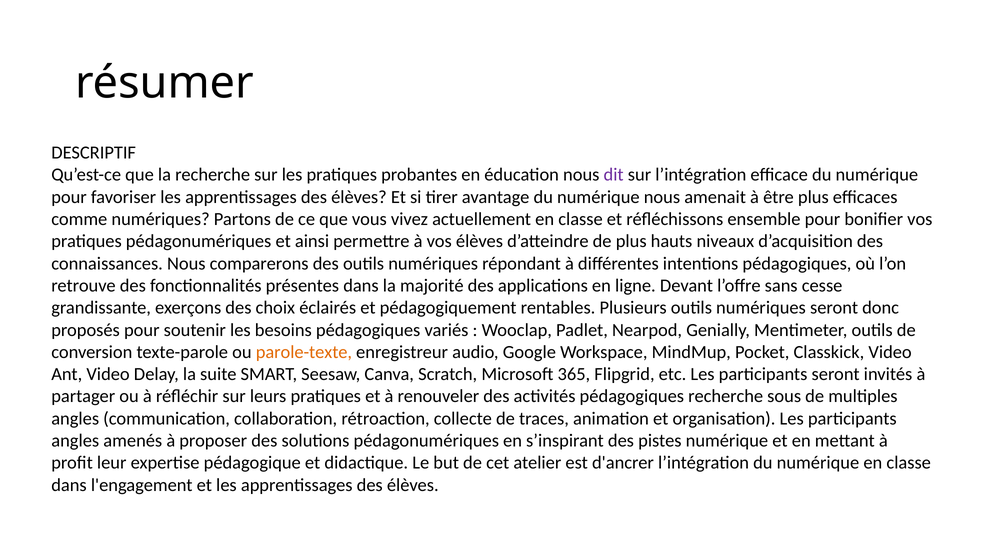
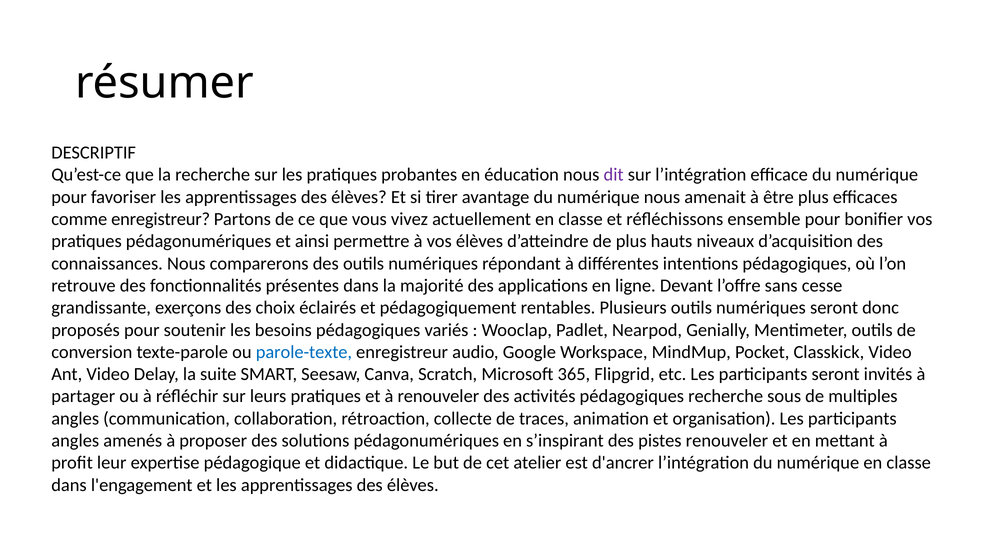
comme numériques: numériques -> enregistreur (161, 219)
parole-texte colour: orange -> blue (304, 352)
pistes numérique: numérique -> renouveler (727, 441)
